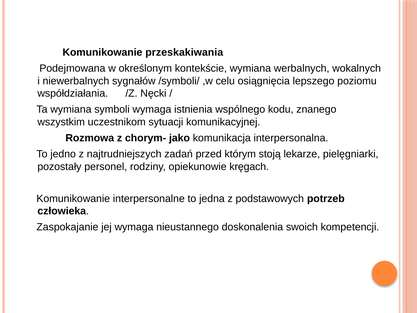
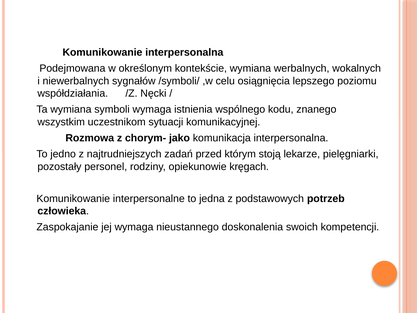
Komunikowanie przeskakiwania: przeskakiwania -> interpersonalna (184, 52)
